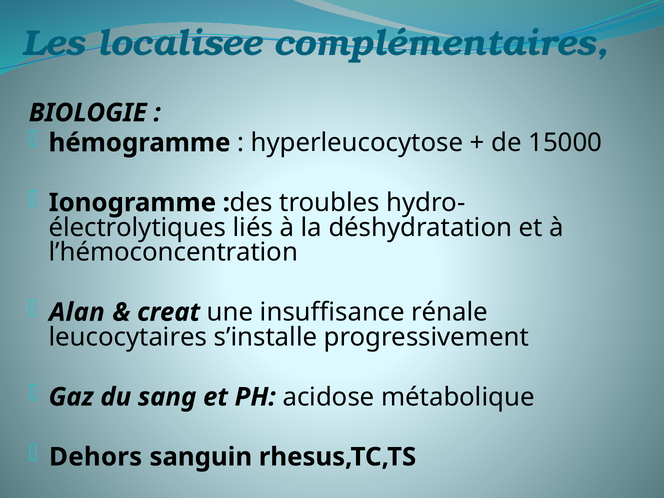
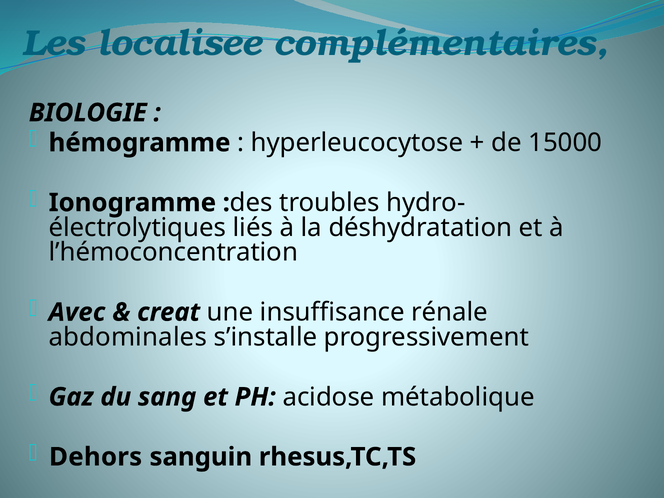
Alan: Alan -> Avec (77, 312)
leucocytaires: leucocytaires -> abdominales (128, 337)
